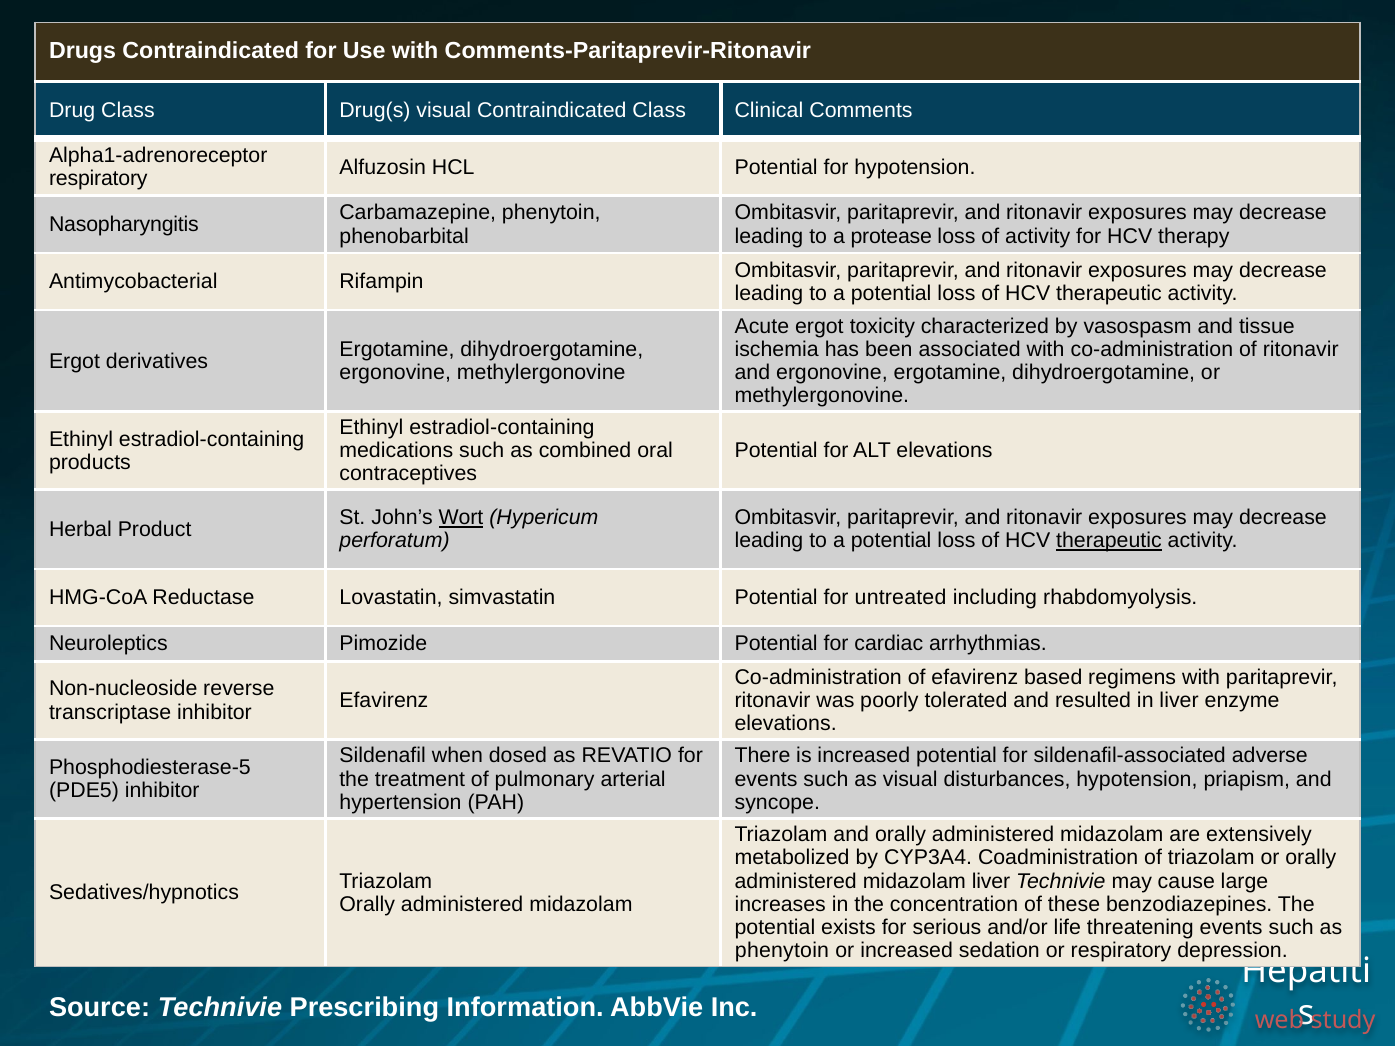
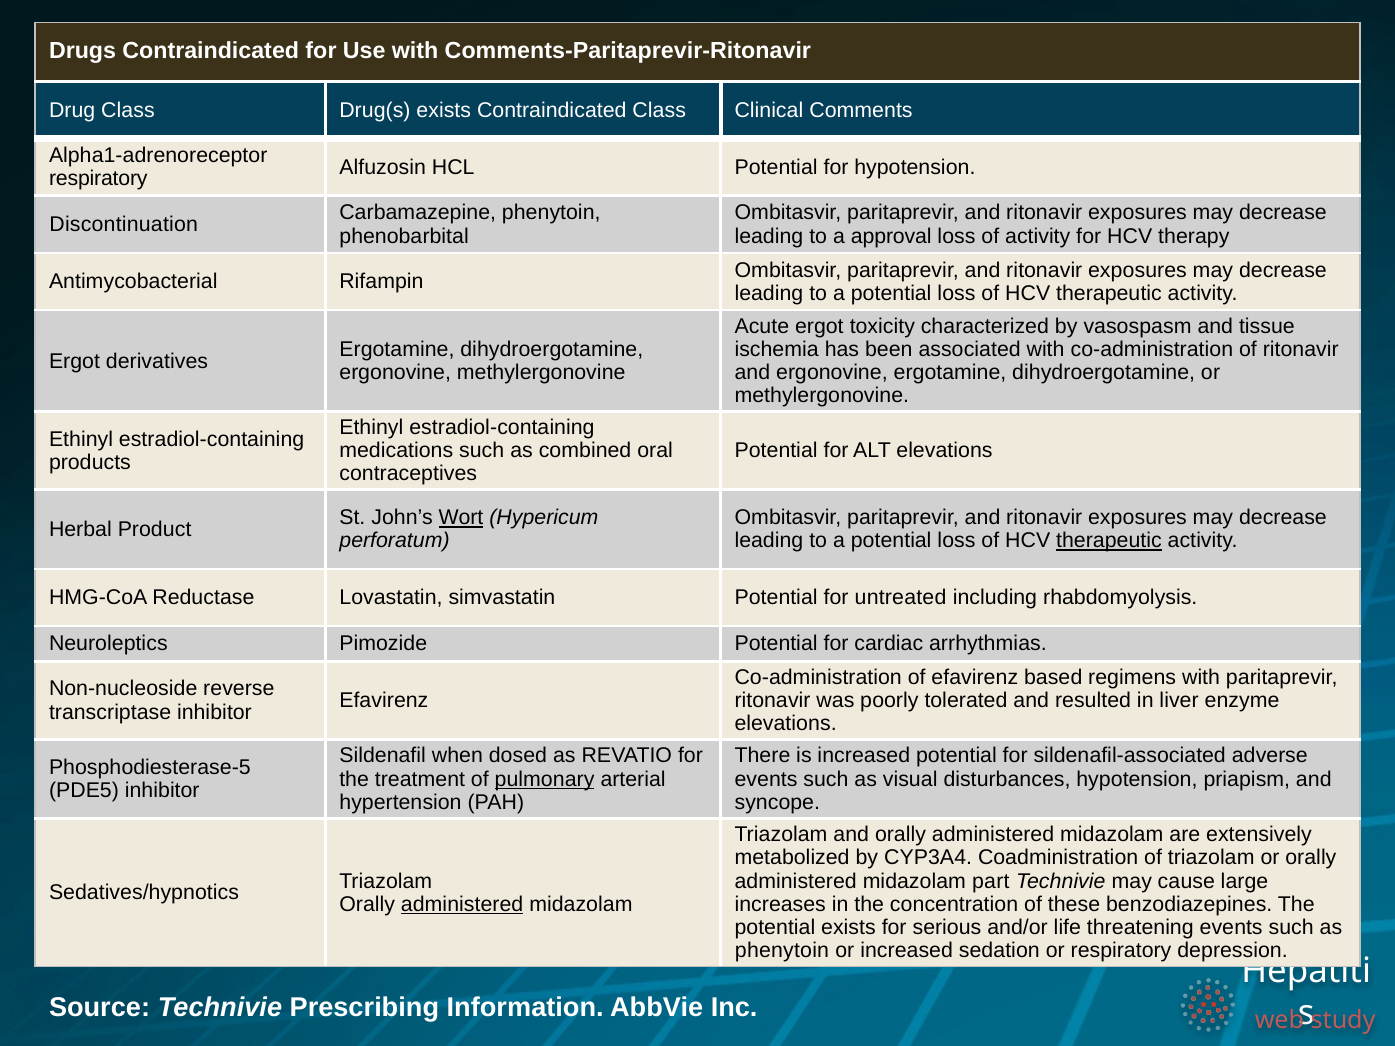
Drug(s visual: visual -> exists (444, 110)
Nasopharyngitis: Nasopharyngitis -> Discontinuation (124, 225)
protease: protease -> approval (891, 236)
pulmonary underline: none -> present (545, 779)
midazolam liver: liver -> part (991, 881)
administered underline: none -> present (462, 904)
